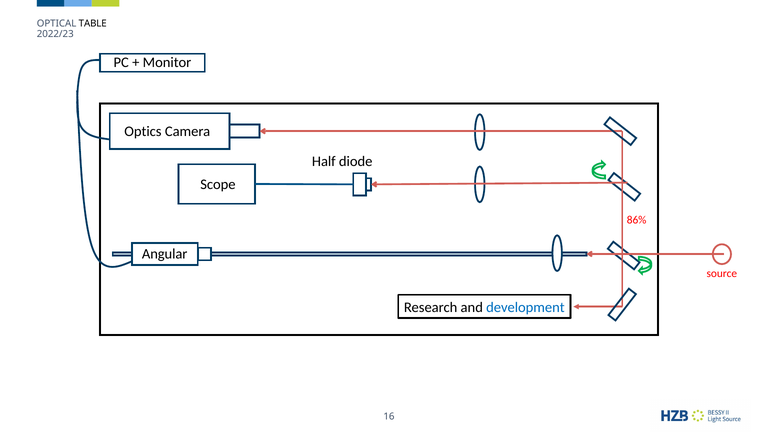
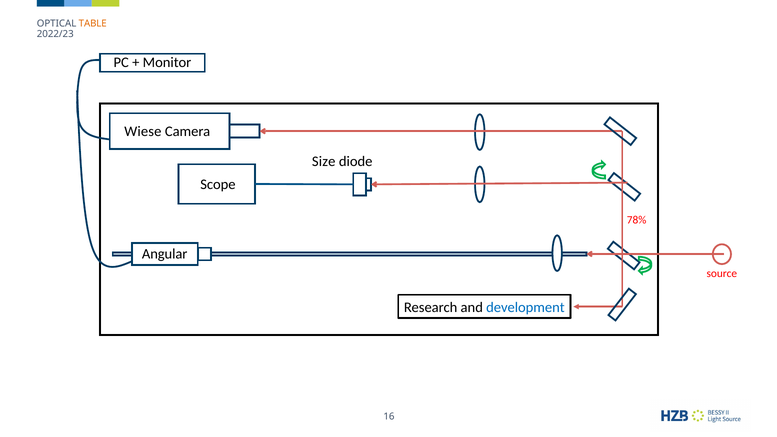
TABLE colour: black -> orange (93, 24)
Optics: Optics -> Wiese (143, 131)
Half: Half -> Size (324, 161)
86%: 86% -> 78% (637, 220)
